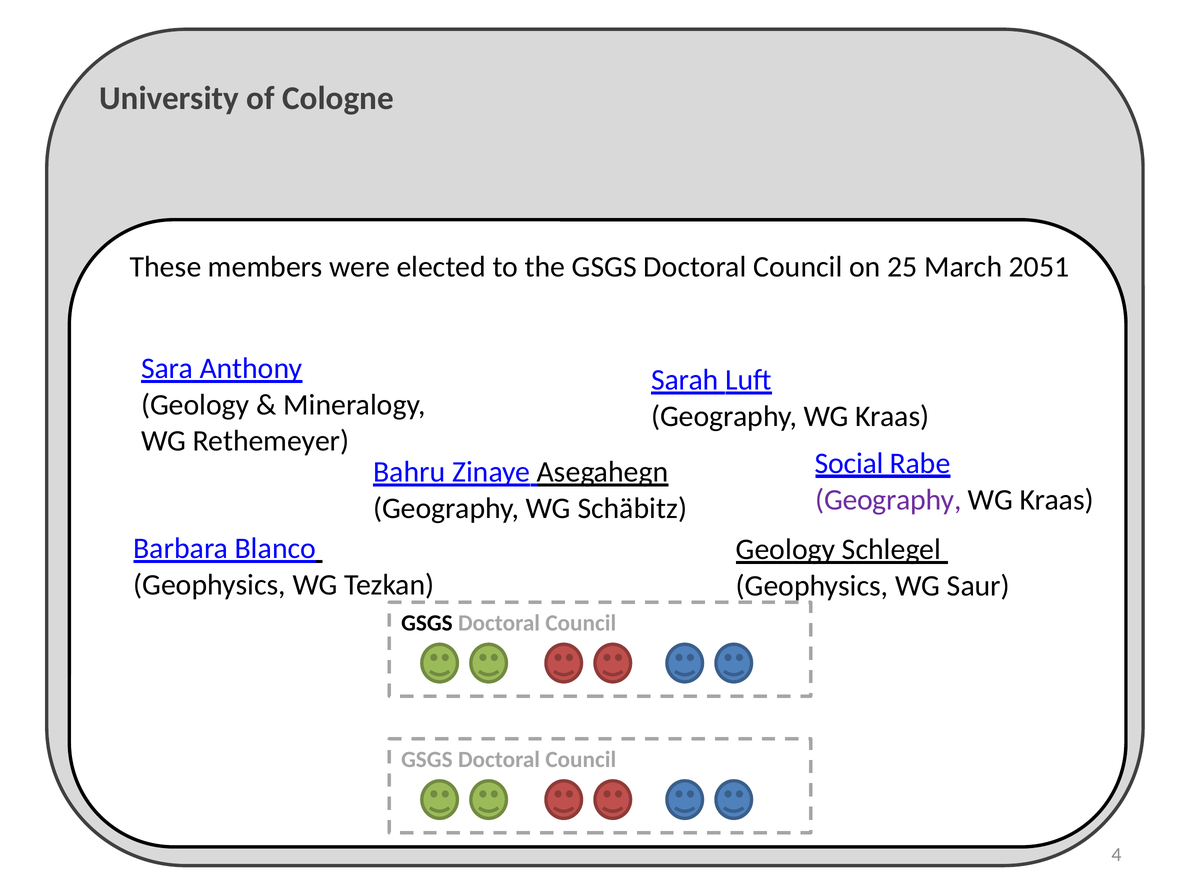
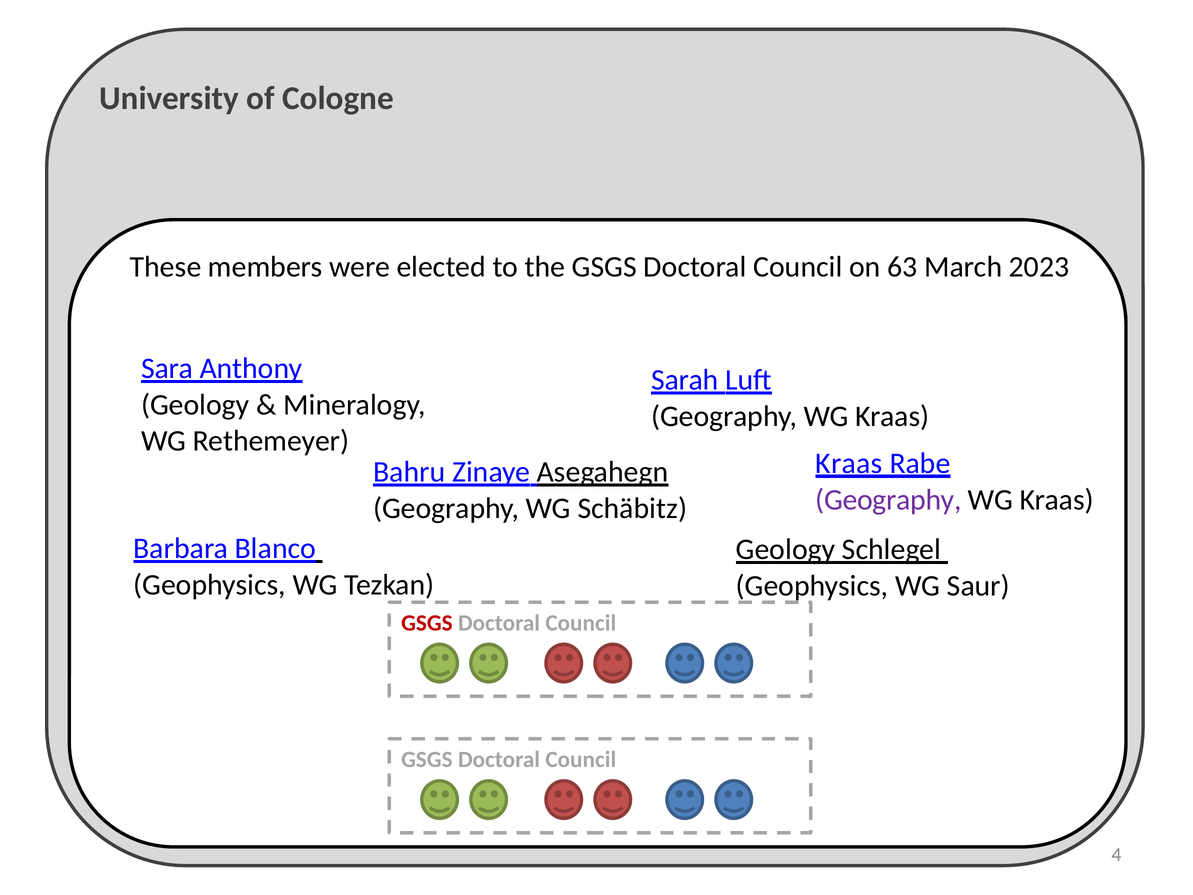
25: 25 -> 63 (902, 267)
2051: 2051 -> 2023 (1039, 267)
Social: Social -> Kraas (849, 463)
GSGS colour: black -> red (427, 623)
